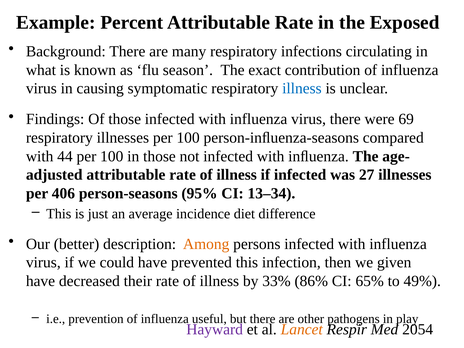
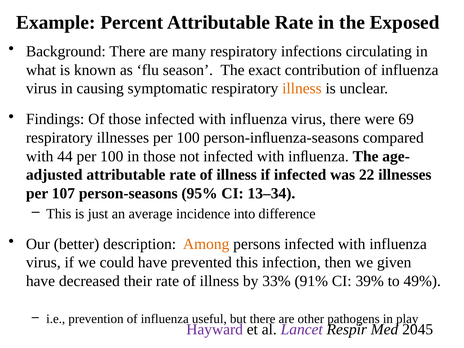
illness colour: blue -> orange (302, 88)
27: 27 -> 22 (367, 175)
406: 406 -> 107 (63, 193)
diet: diet -> into (244, 214)
86%: 86% -> 91% (311, 281)
65%: 65% -> 39% (370, 281)
Lancet colour: orange -> purple (302, 329)
2054: 2054 -> 2045 (418, 329)
